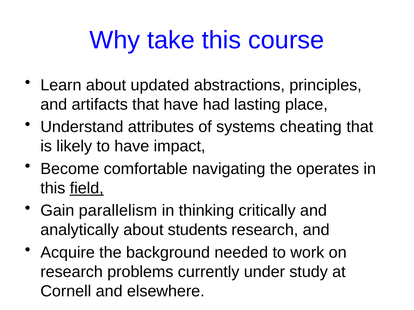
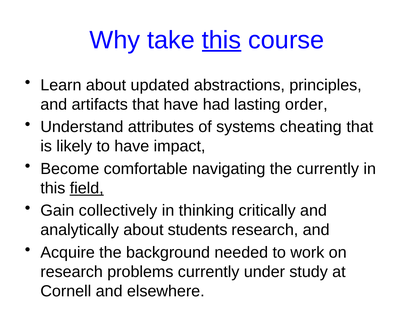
this underline: none -> present (222, 40)
place: place -> order (306, 105)
the operates: operates -> currently (328, 169)
parallelism: parallelism -> collectively (118, 211)
